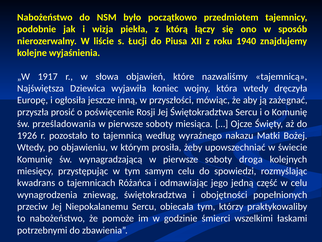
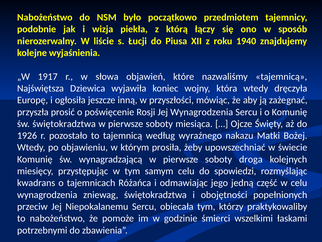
Jej Świętokradztwa: Świętokradztwa -> Wynagrodzenia (202, 112)
św prześladowania: prześladowania -> świętokradztwa (64, 124)
